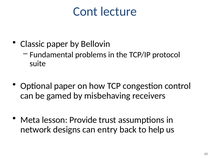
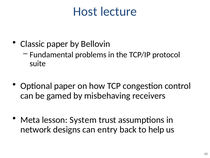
Cont: Cont -> Host (85, 11)
Provide: Provide -> System (83, 119)
